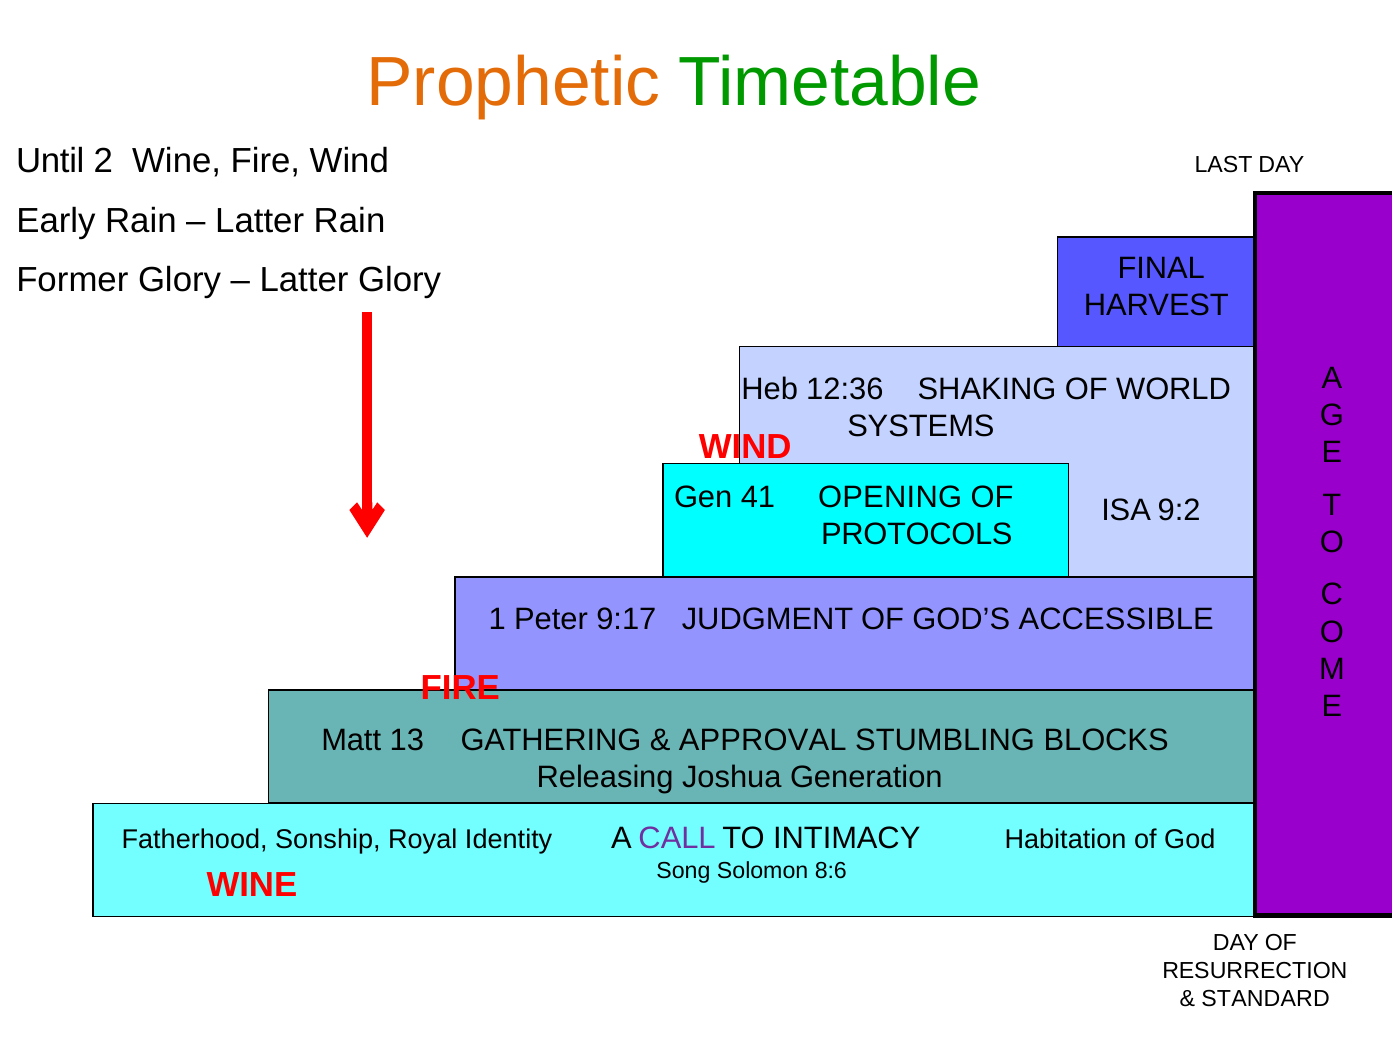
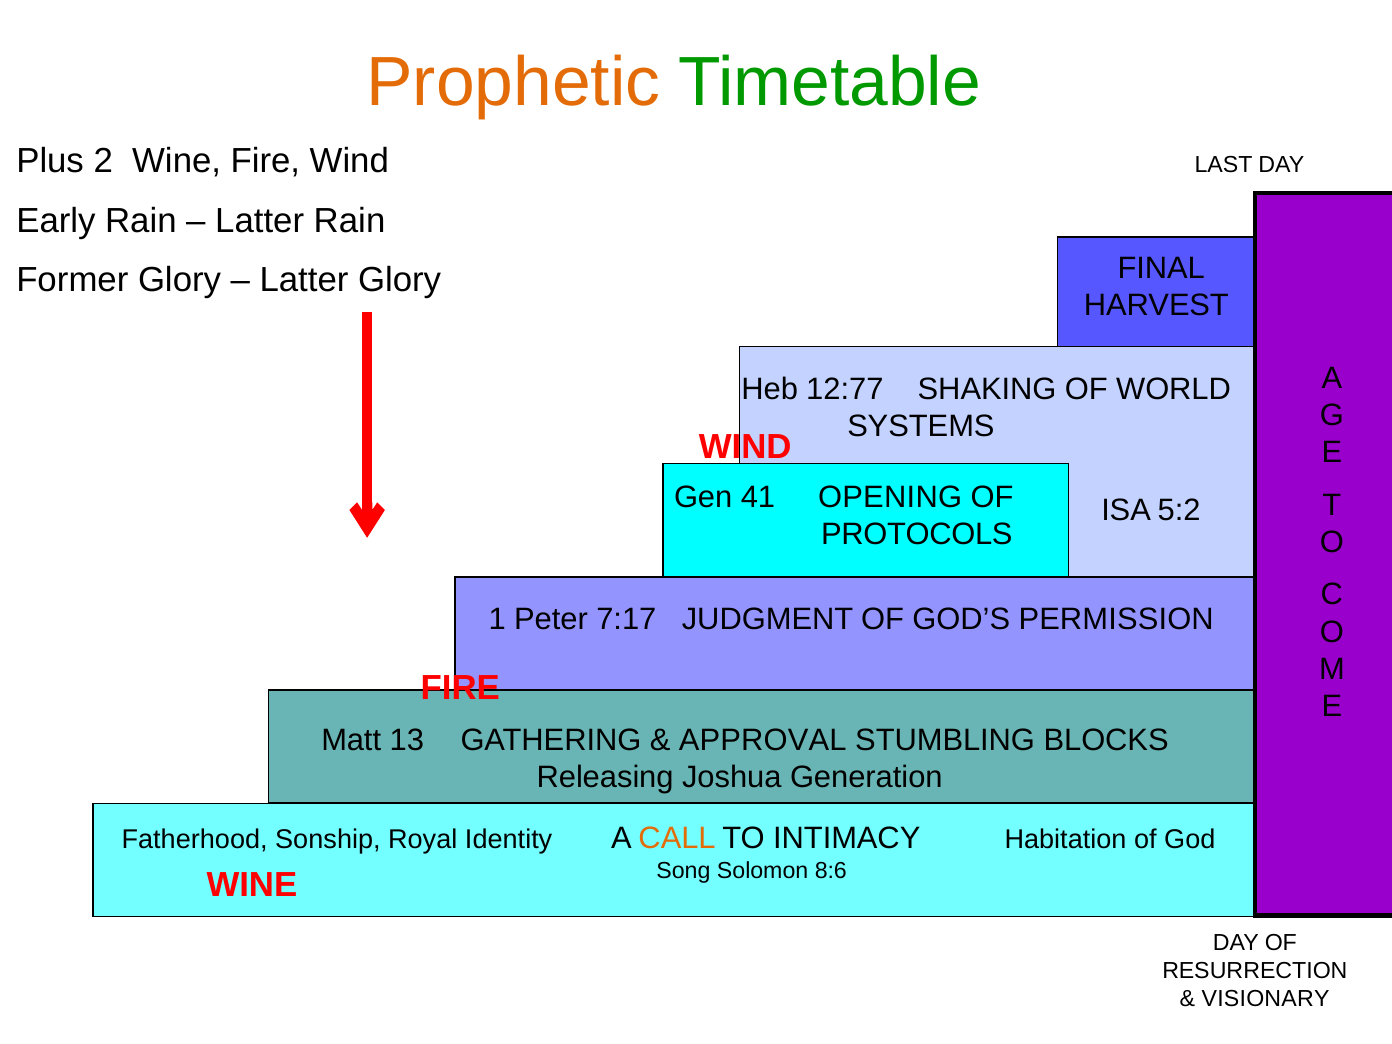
Until: Until -> Plus (50, 161)
12:36: 12:36 -> 12:77 (845, 389)
9:2: 9:2 -> 5:2 (1179, 510)
9:17: 9:17 -> 7:17 (626, 619)
ACCESSIBLE: ACCESSIBLE -> PERMISSION (1116, 619)
CALL colour: purple -> orange (677, 839)
STANDARD: STANDARD -> VISIONARY (1266, 999)
